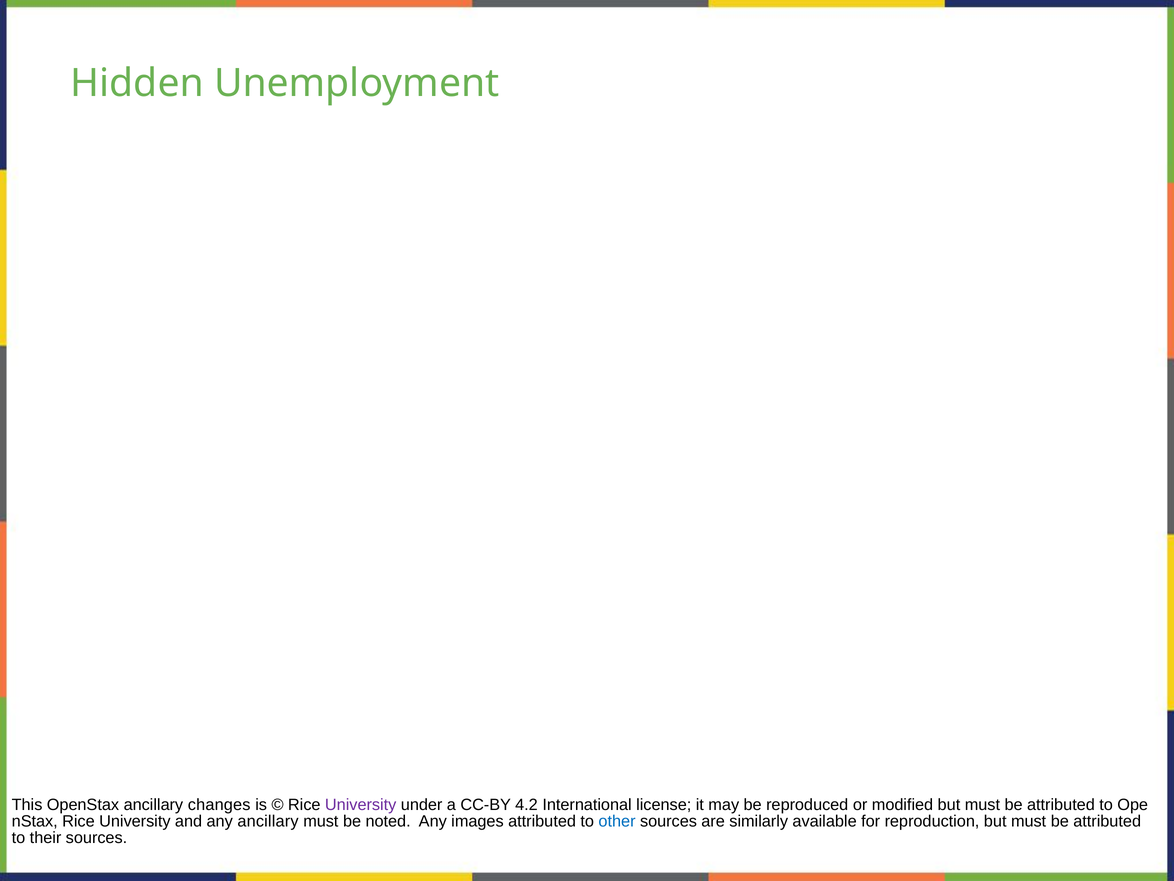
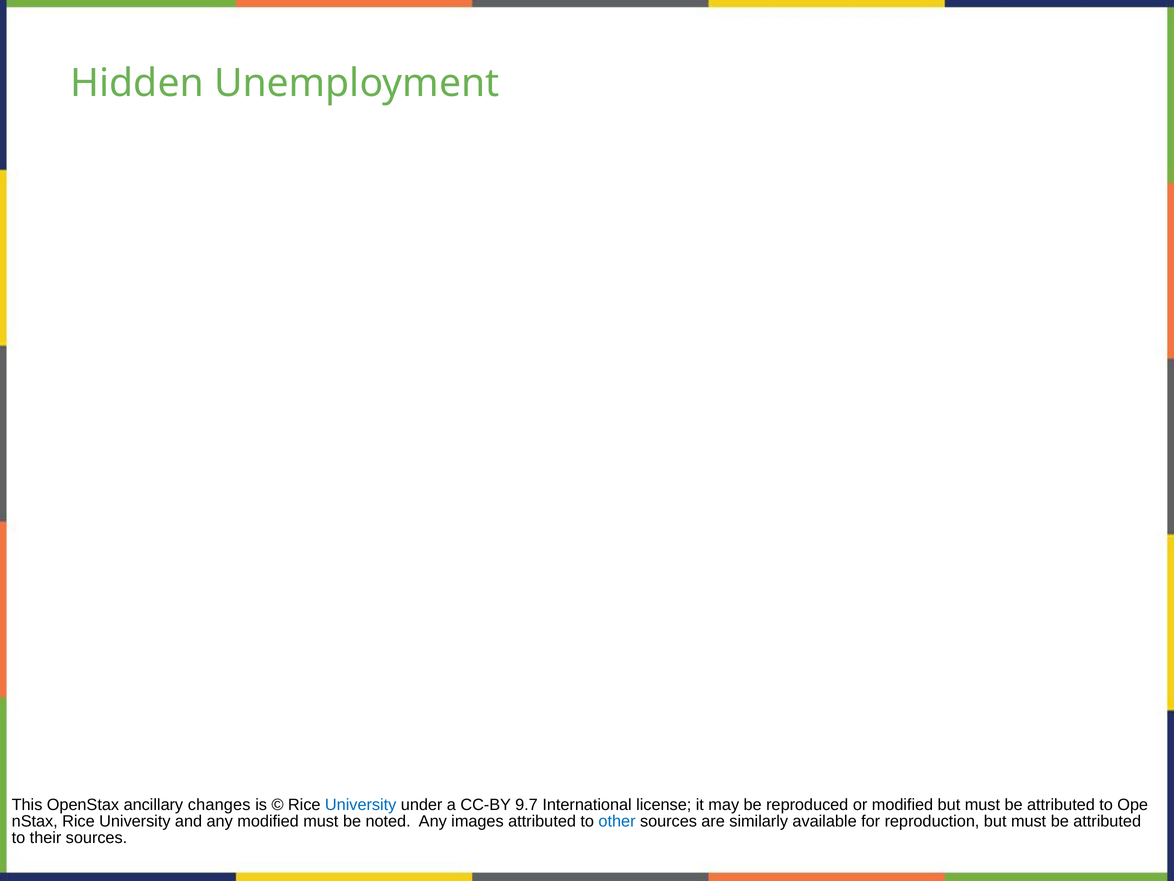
University colour: purple -> blue (361, 805)
4.2: 4.2 -> 9.7 (526, 805)
any ancillary: ancillary -> modified (268, 821)
